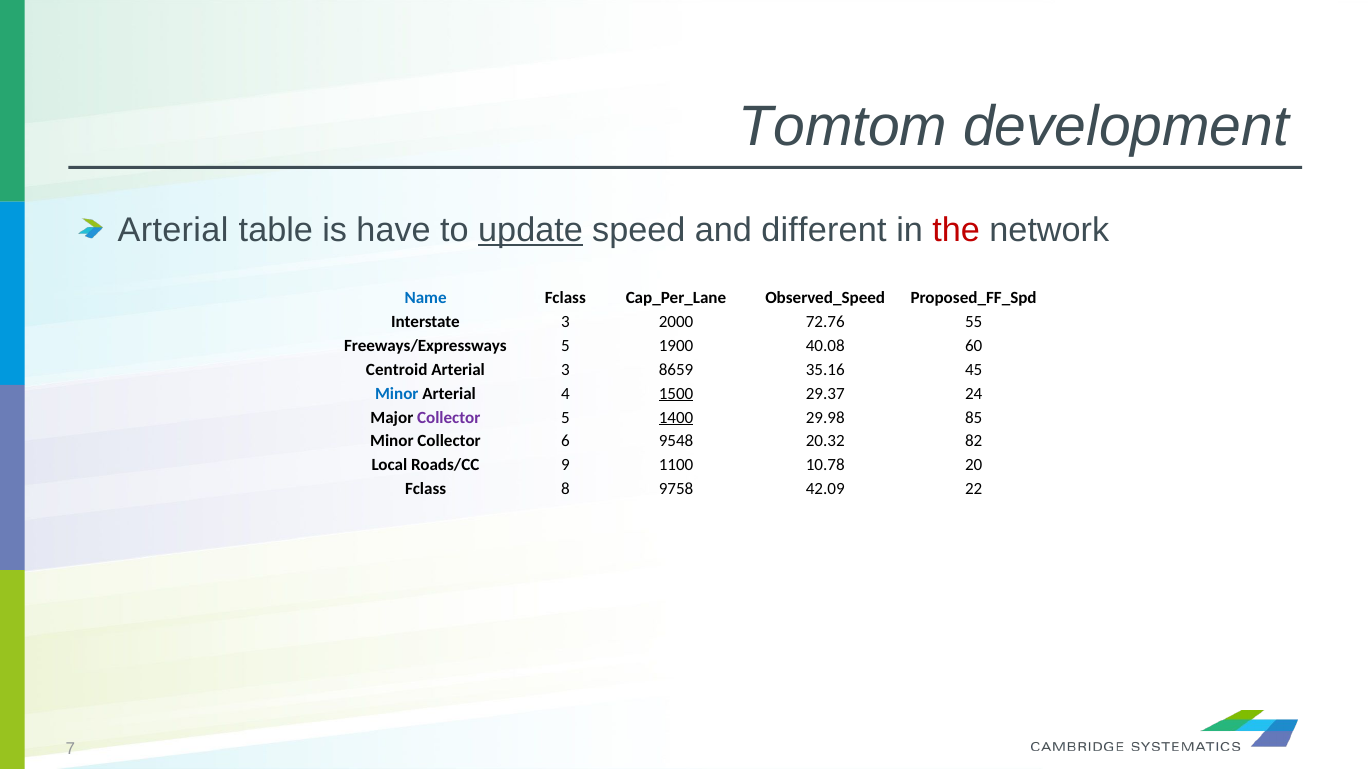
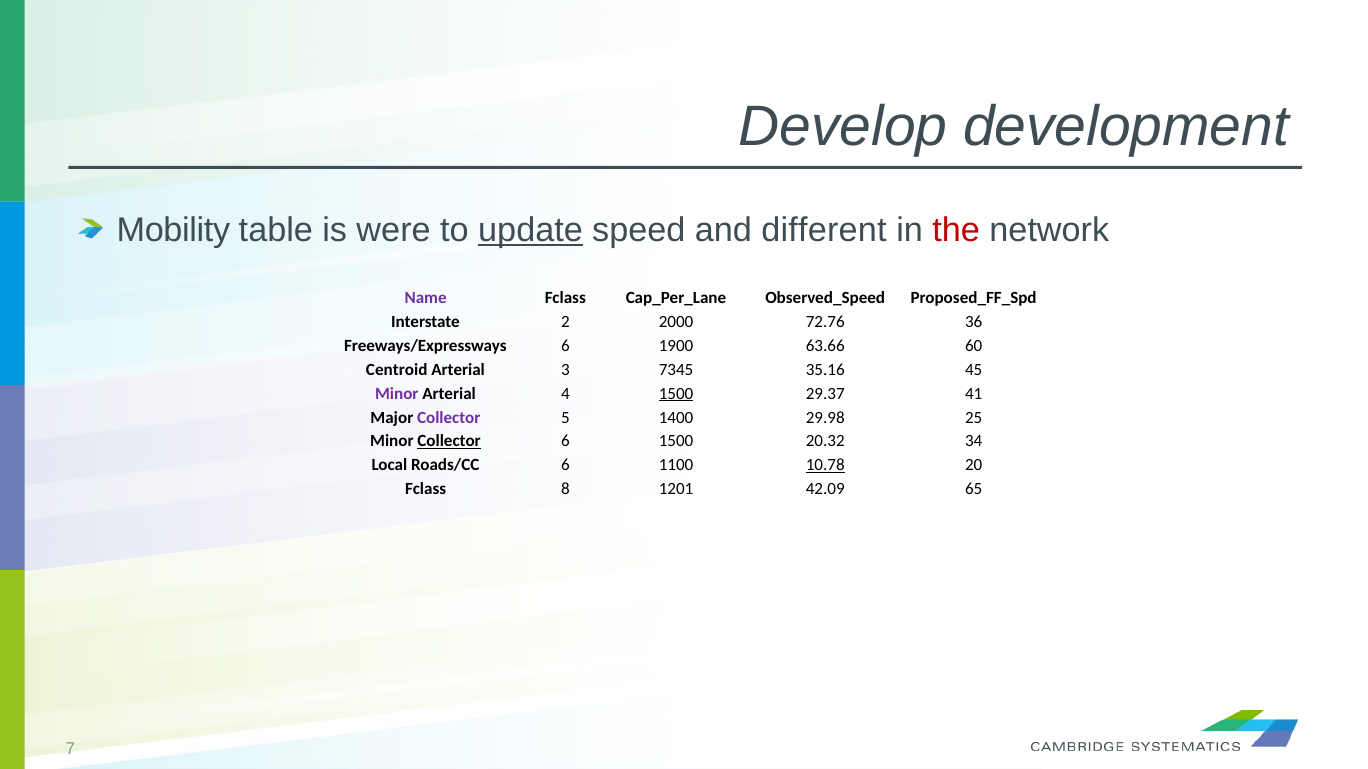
Tomtom: Tomtom -> Develop (843, 127)
Arterial: Arterial -> Mobility (173, 231)
have: have -> were (394, 231)
Name colour: blue -> purple (426, 298)
Interstate 3: 3 -> 2 (566, 322)
55: 55 -> 36 (974, 322)
Freeways/Expressways 5: 5 -> 6 (566, 346)
40.08: 40.08 -> 63.66 (825, 346)
8659: 8659 -> 7345 (676, 370)
Minor colour: blue -> purple (397, 394)
24: 24 -> 41 (974, 394)
1400 underline: present -> none (676, 418)
85: 85 -> 25 (974, 418)
Collector underline: none -> present (449, 442)
6 9548: 9548 -> 1500 (676, 442)
82: 82 -> 34 (974, 442)
Roads/CC 9: 9 -> 6 (566, 465)
10.78 underline: none -> present (825, 465)
9758: 9758 -> 1201 (676, 489)
22: 22 -> 65 (974, 489)
